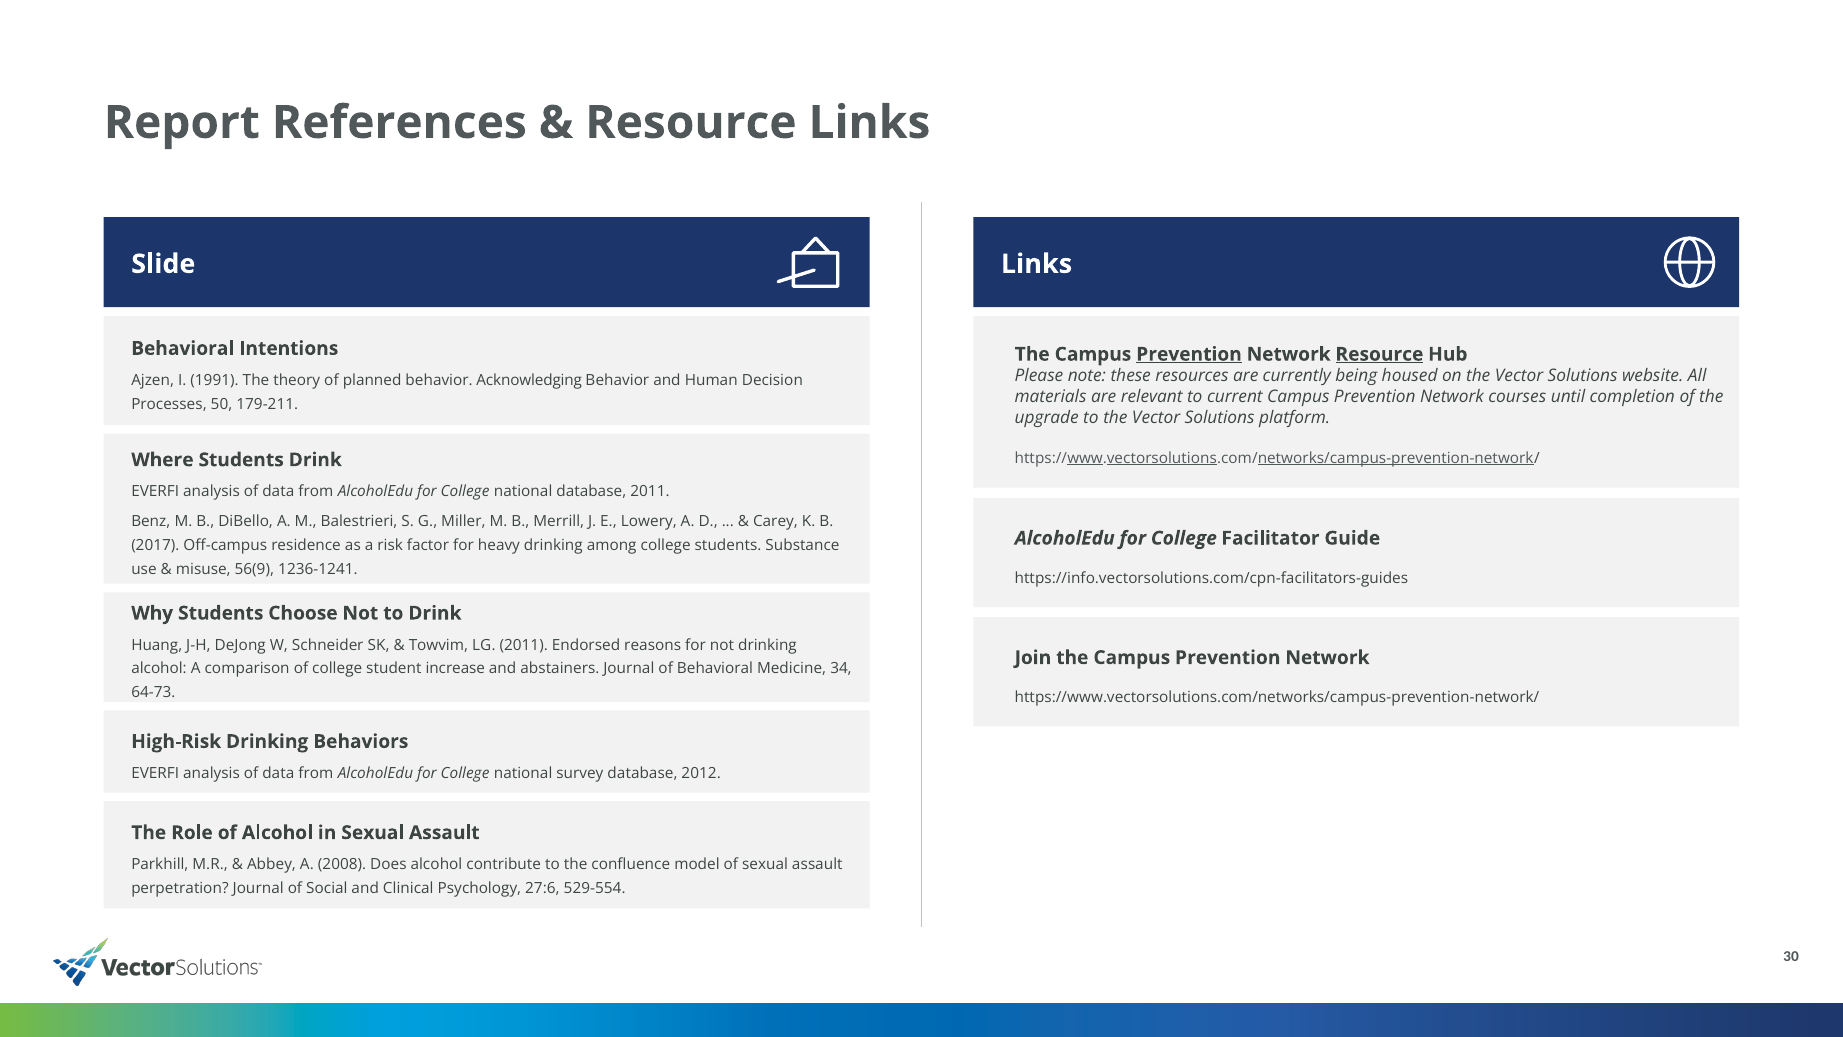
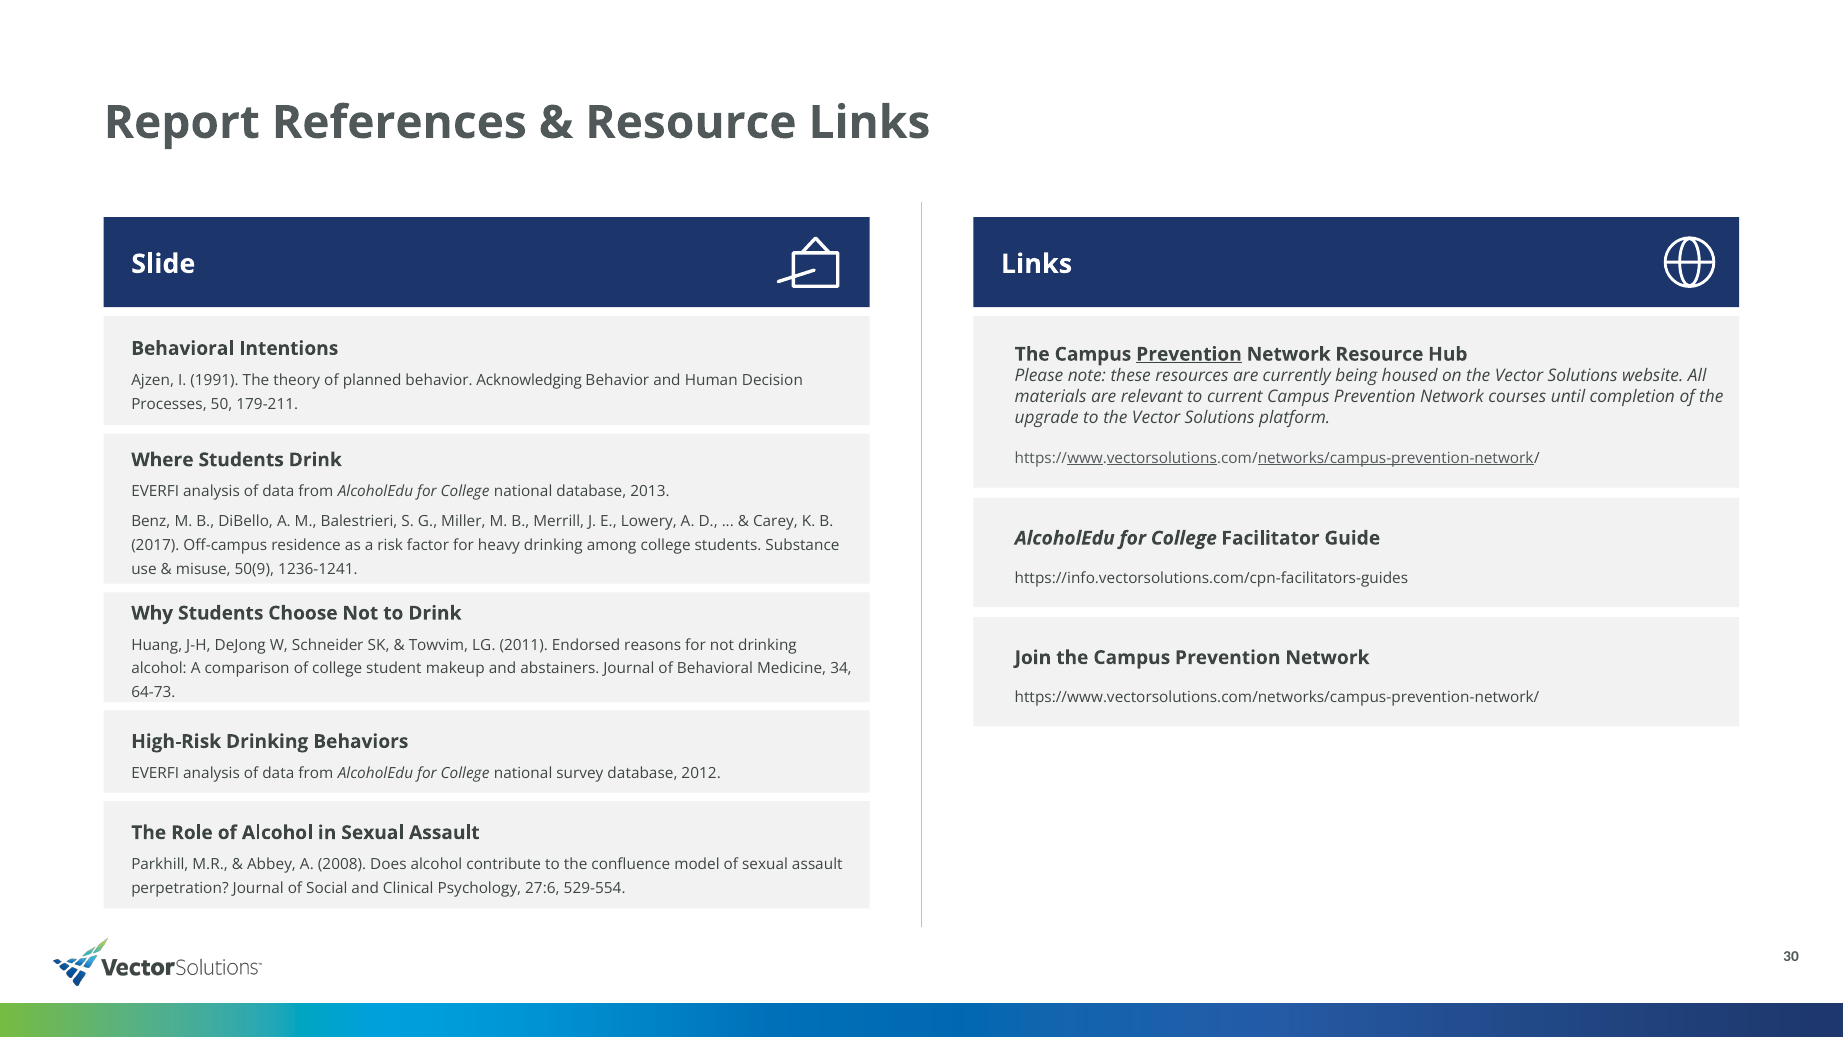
Resource underline: present -> none (1379, 354)
database 2011: 2011 -> 2013 (650, 492)
56(9: 56(9 -> 50(9 (254, 569)
increase: increase -> makeup (455, 669)
